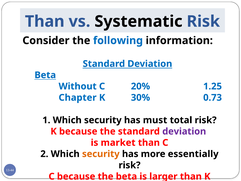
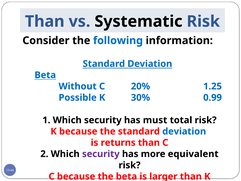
Chapter: Chapter -> Possible (78, 97)
0.73: 0.73 -> 0.99 (213, 97)
deviation colour: purple -> blue (184, 131)
market: market -> returns (118, 142)
security colour: orange -> purple (101, 154)
essentially: essentially -> equivalent (193, 154)
